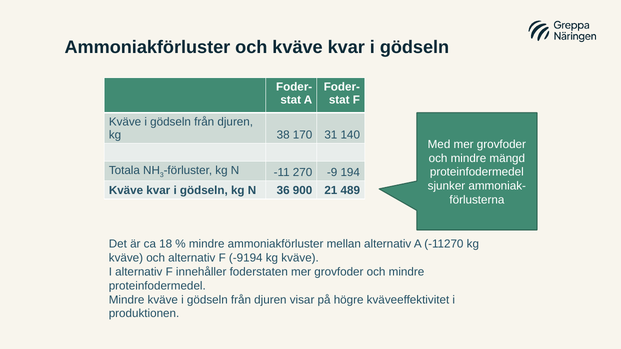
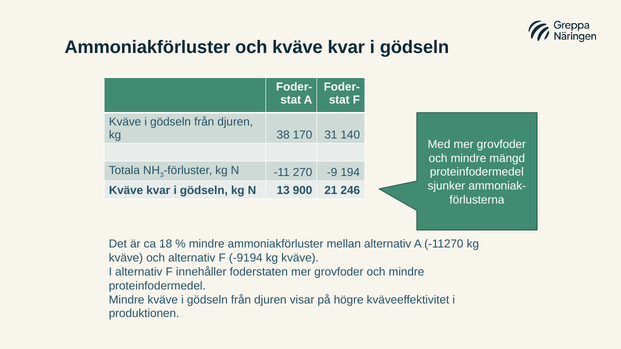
36: 36 -> 13 (283, 191)
489: 489 -> 246 (350, 191)
